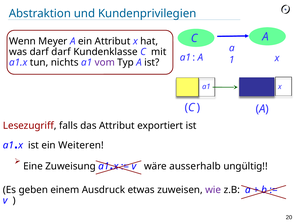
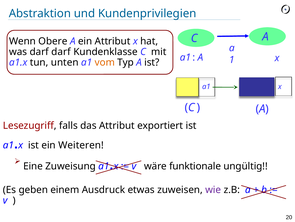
Meyer: Meyer -> Obere (53, 41)
nichts: nichts -> unten (65, 62)
vom colour: purple -> orange (105, 62)
ausserhalb: ausserhalb -> funktionale (195, 166)
